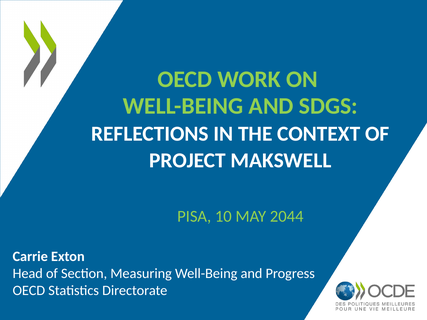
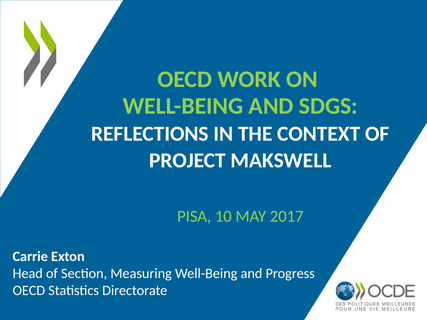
2044: 2044 -> 2017 (287, 217)
